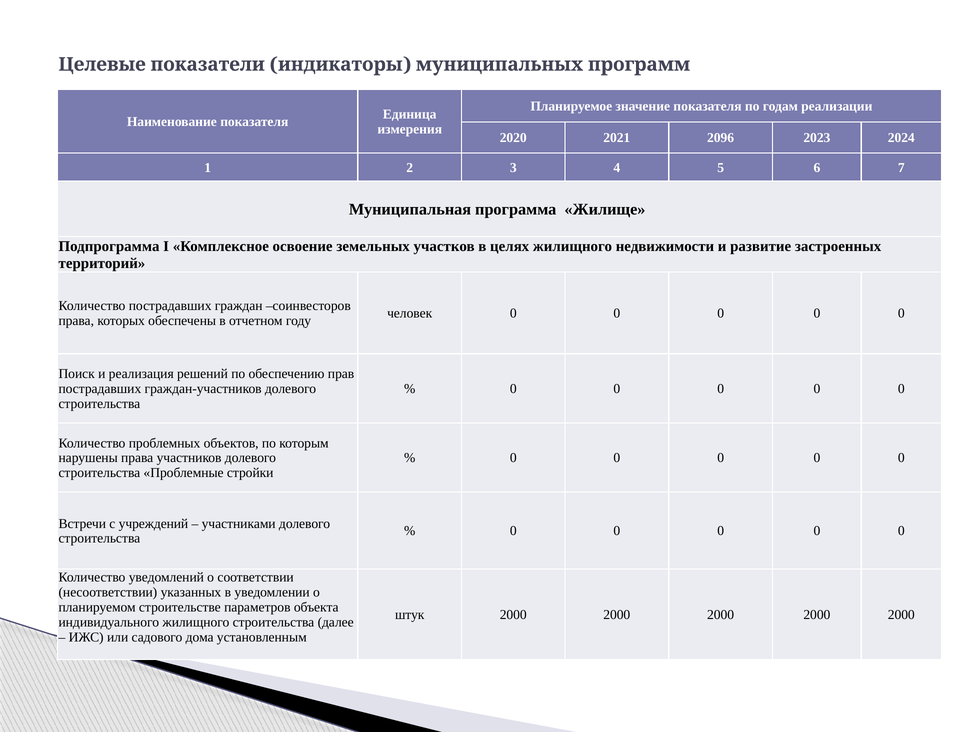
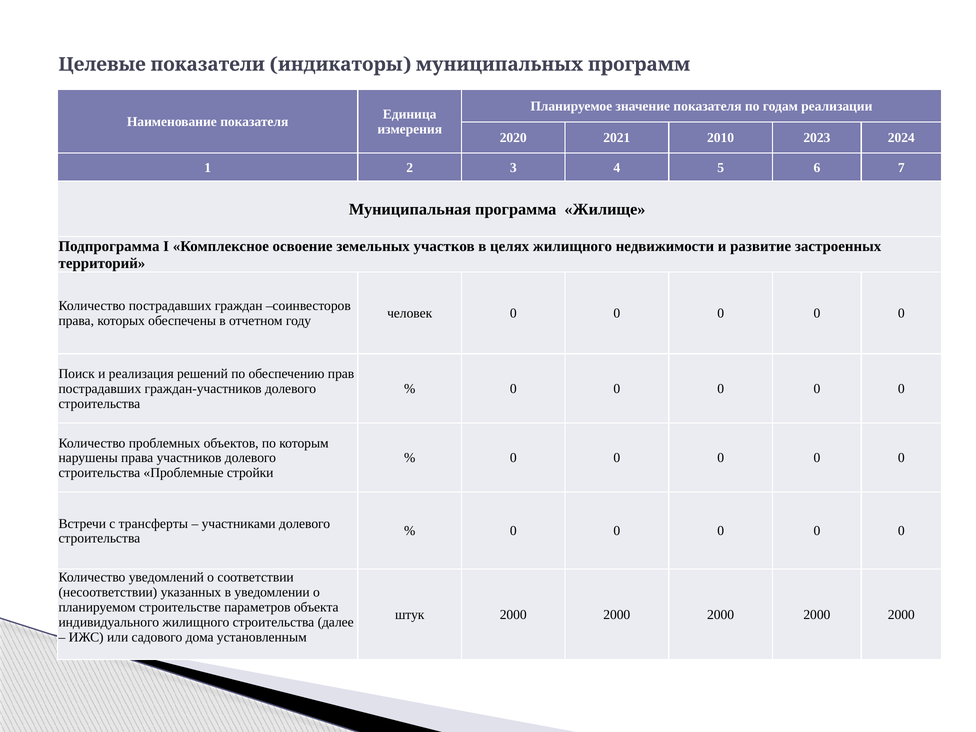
2096: 2096 -> 2010 (721, 138)
учреждений: учреждений -> трансферты (153, 524)
